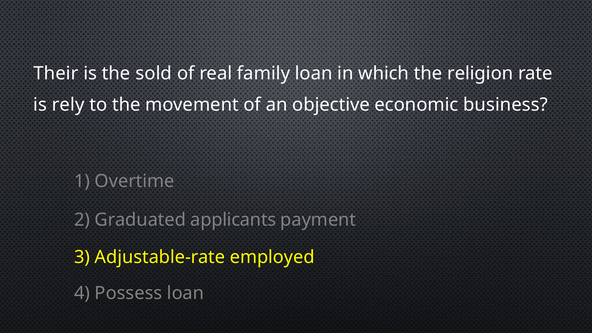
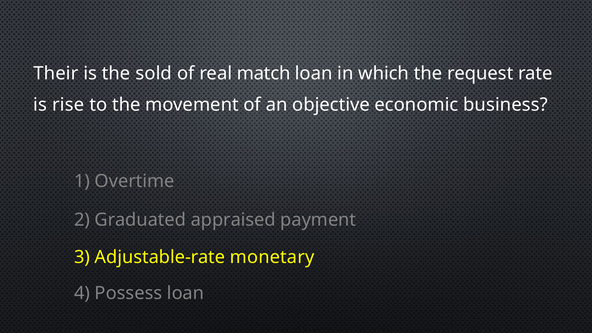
family: family -> match (264, 73)
religion: religion -> request (480, 73)
rely: rely -> rise (68, 105)
applicants: applicants -> appraised (233, 220)
employed: employed -> monetary (272, 257)
